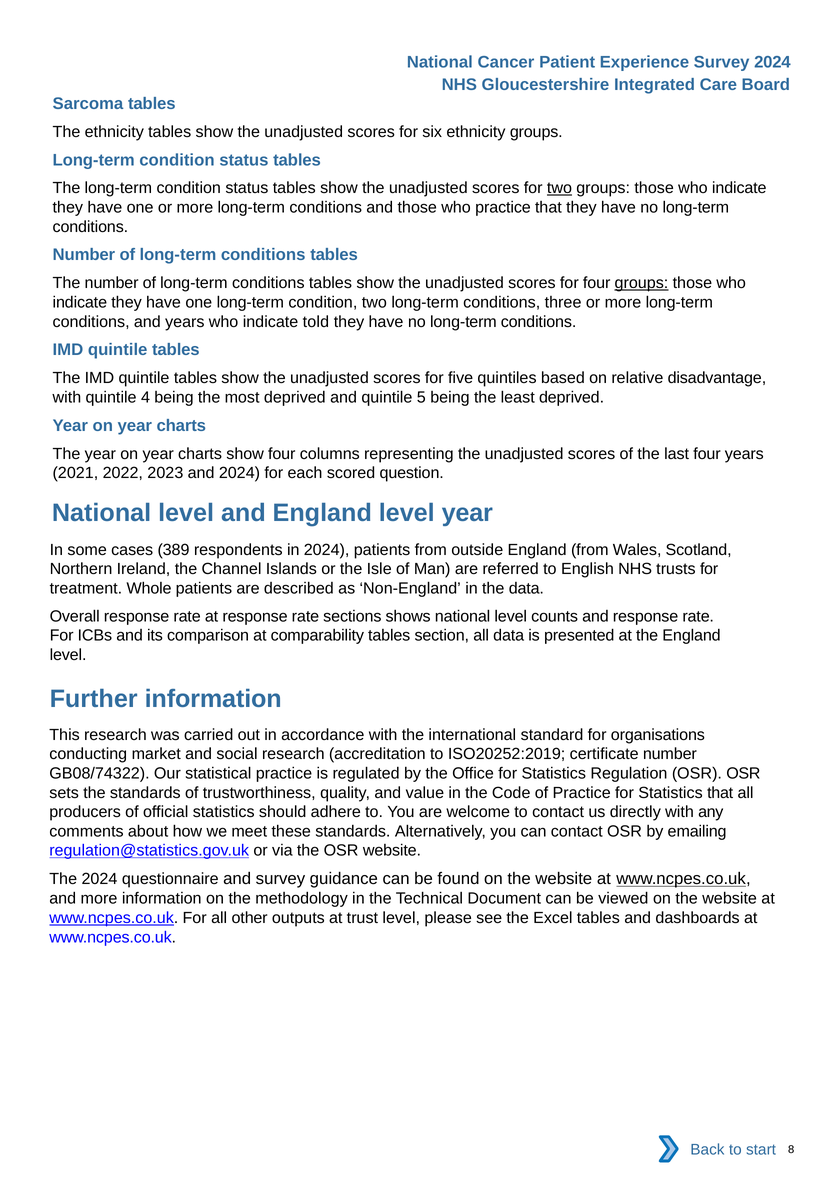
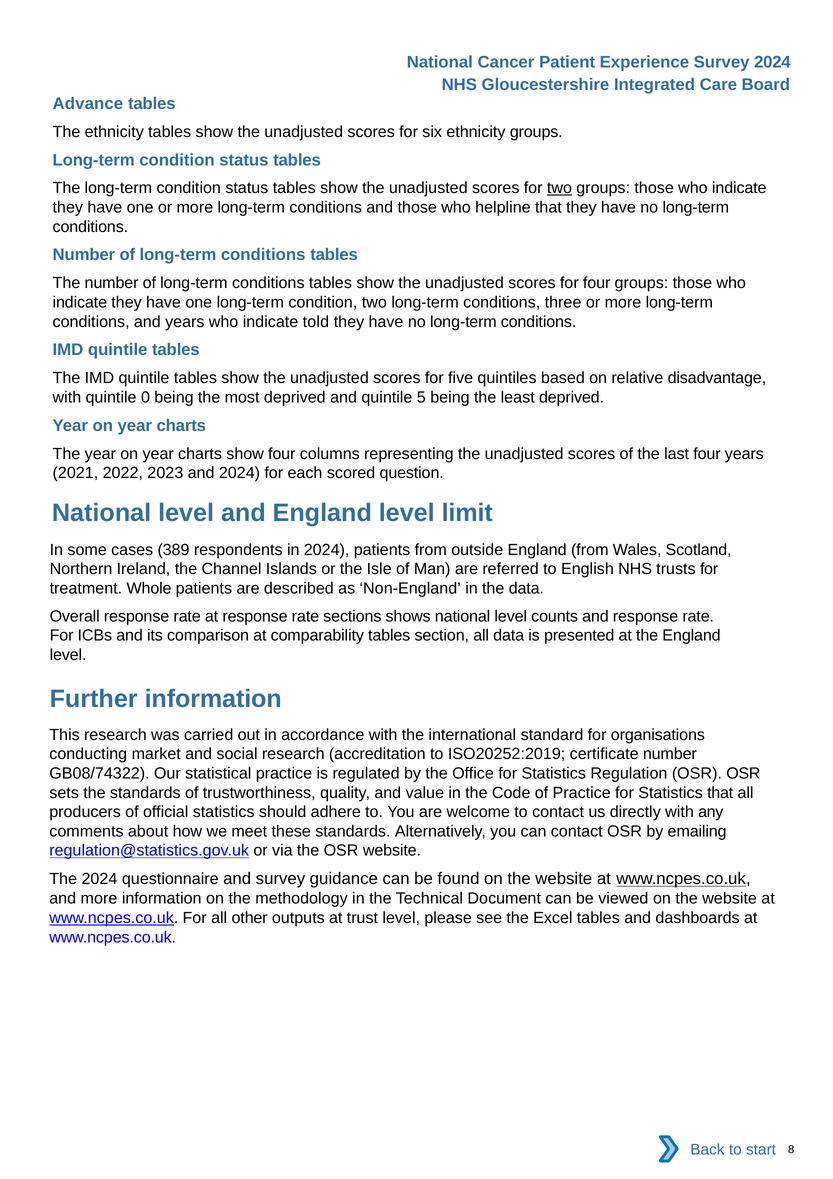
Sarcoma: Sarcoma -> Advance (88, 104)
who practice: practice -> helpline (503, 207)
groups underline: present -> none (641, 283)
4: 4 -> 0 (145, 397)
level year: year -> limit (467, 513)
